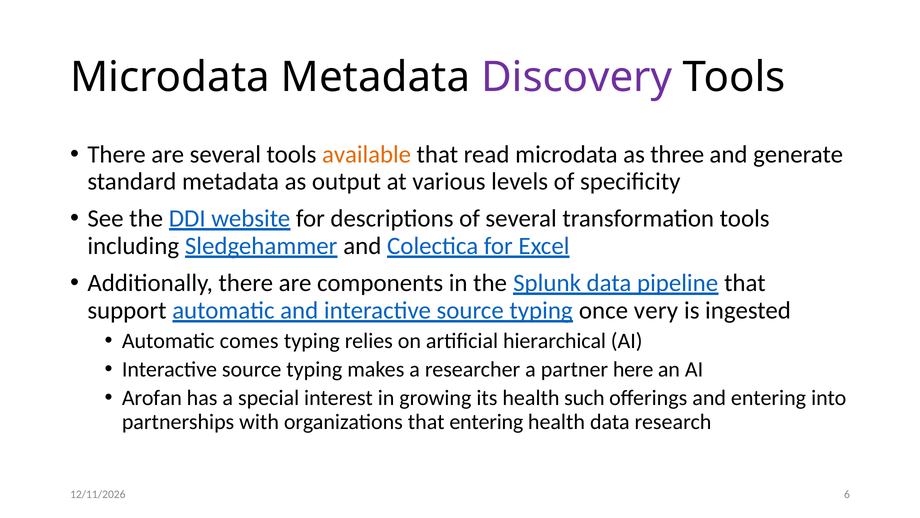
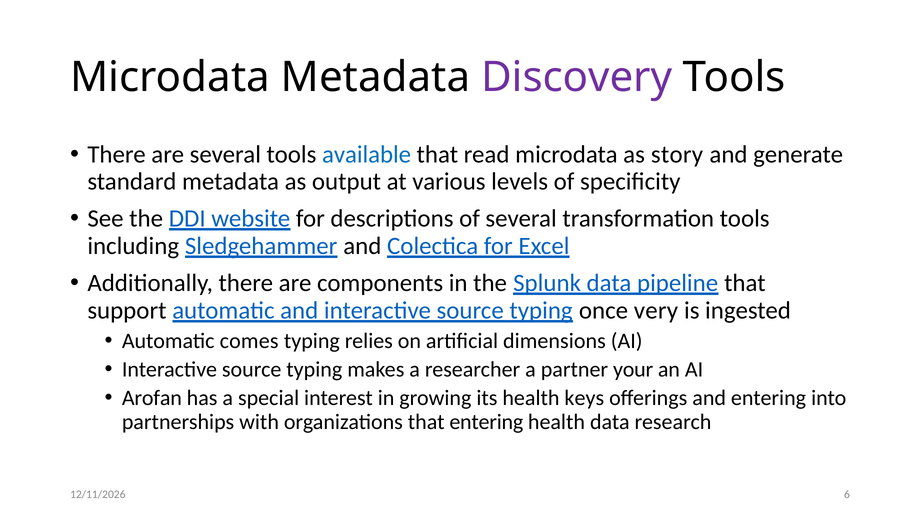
available colour: orange -> blue (367, 154)
three: three -> story (677, 154)
hierarchical: hierarchical -> dimensions (554, 340)
here: here -> your (633, 369)
such: such -> keys (584, 398)
